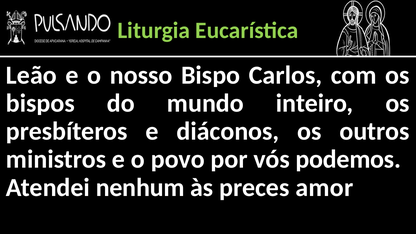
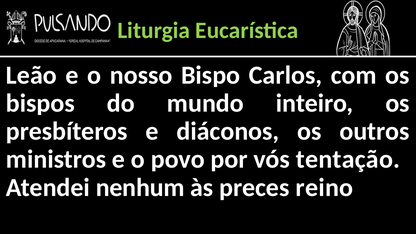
podemos: podemos -> tentação (348, 159)
amor: amor -> reino (324, 187)
